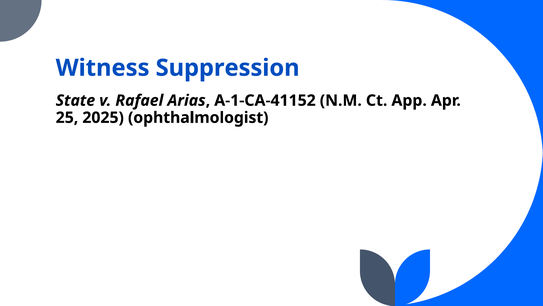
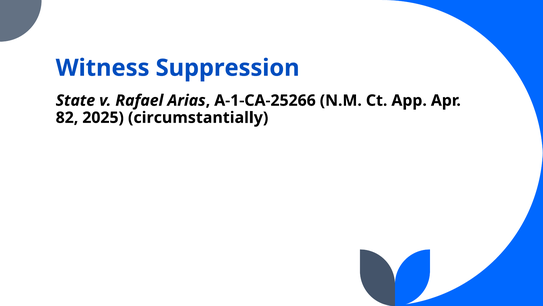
A-1-CA-41152: A-1-CA-41152 -> A-1-CA-25266 (265, 100)
25: 25 -> 82 (67, 117)
ophthalmologist: ophthalmologist -> circumstantially (198, 117)
